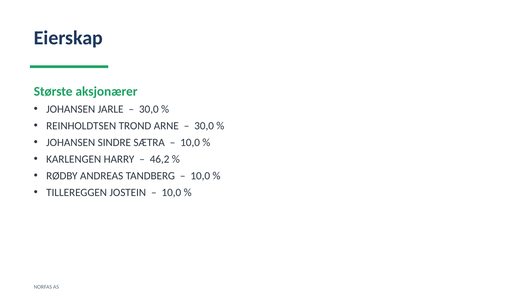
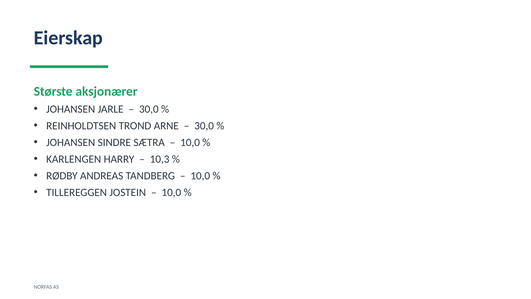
46,2: 46,2 -> 10,3 (160, 159)
